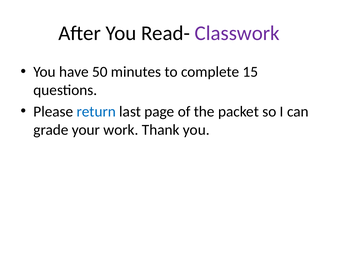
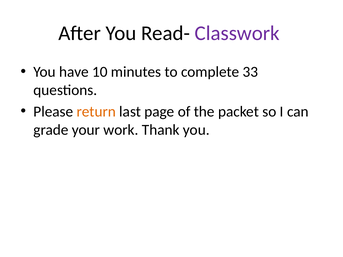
50: 50 -> 10 (100, 72)
15: 15 -> 33 (250, 72)
return colour: blue -> orange (96, 112)
